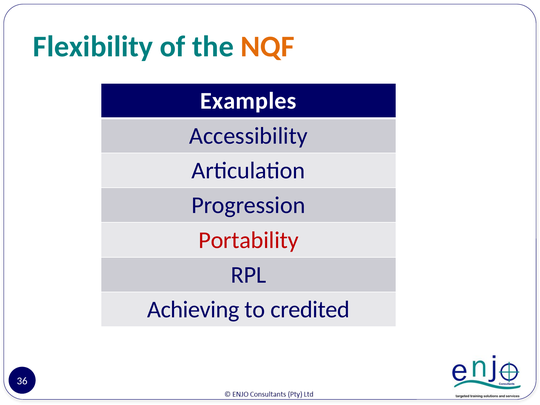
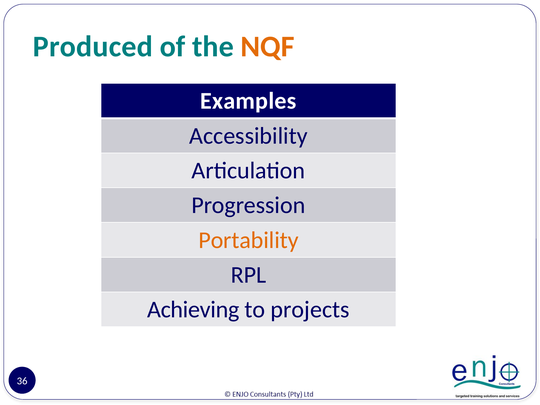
Flexibility: Flexibility -> Produced (93, 47)
Portability colour: red -> orange (248, 240)
credited: credited -> projects (310, 310)
